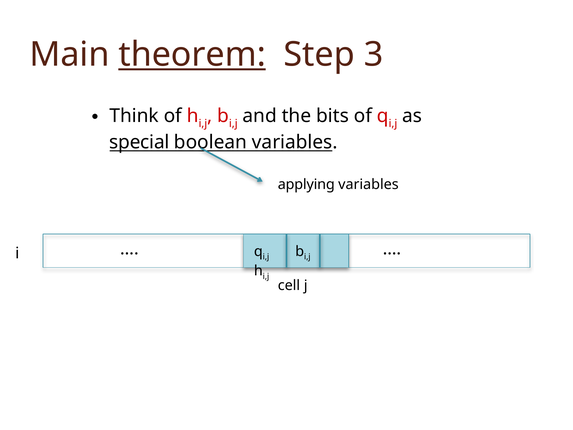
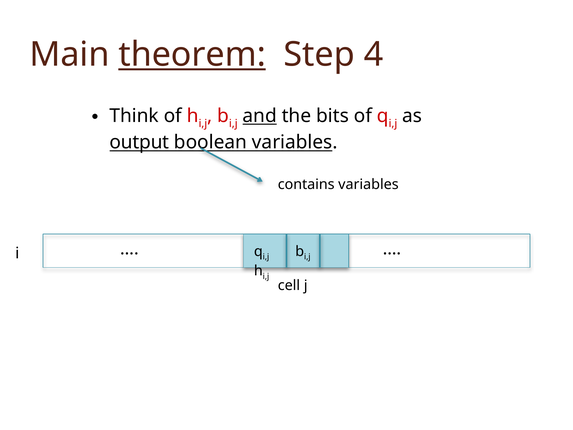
3: 3 -> 4 (374, 55)
and underline: none -> present (260, 116)
special: special -> output (139, 142)
applying: applying -> contains (306, 184)
